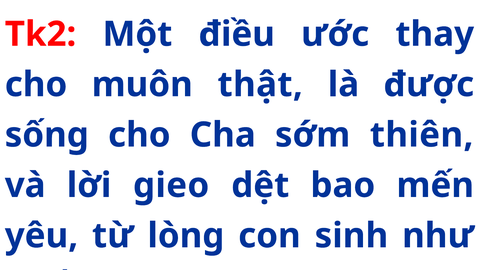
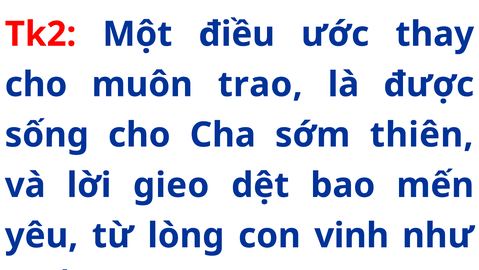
thật: thật -> trao (260, 84)
sinh: sinh -> vinh (352, 235)
